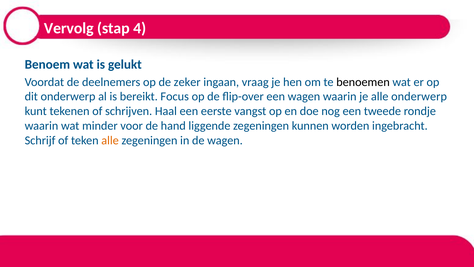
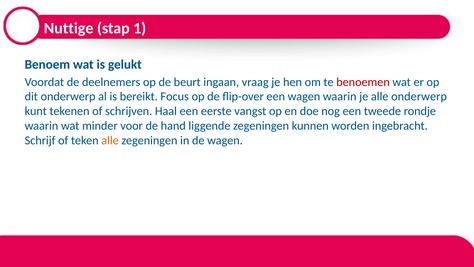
Vervolg: Vervolg -> Nuttige (69, 28)
4: 4 -> 1 (140, 28)
zeker: zeker -> beurt (187, 82)
benoemen colour: black -> red (363, 82)
